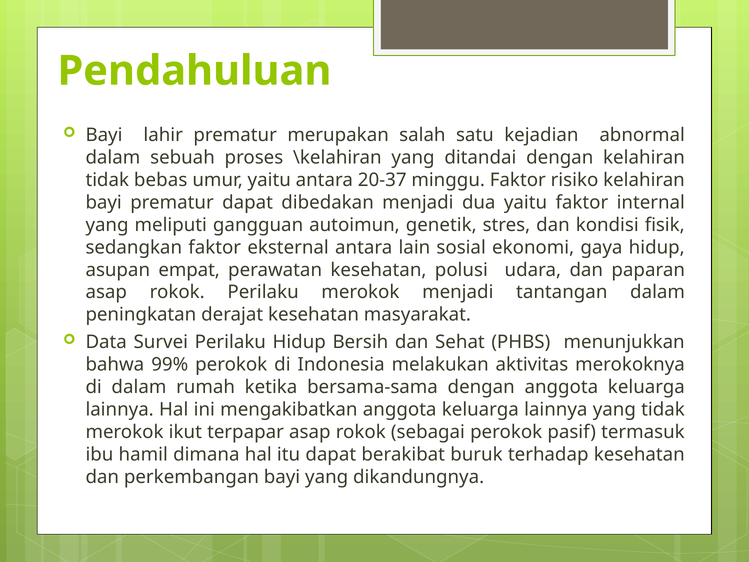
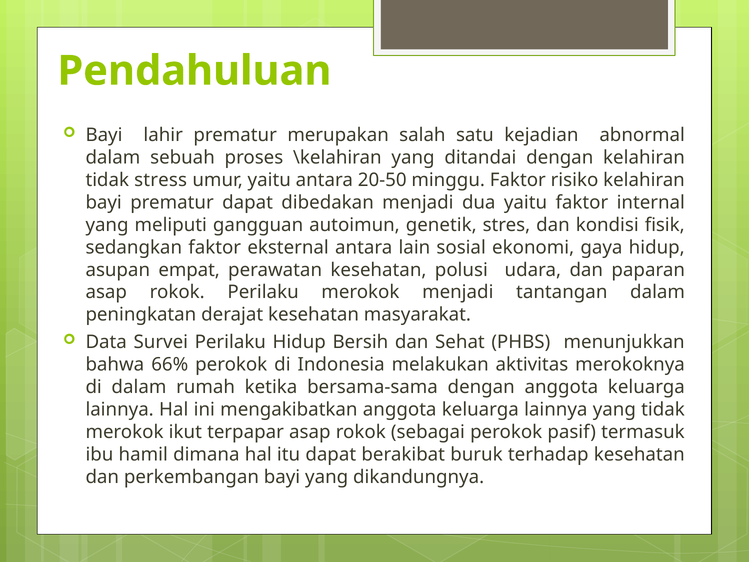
bebas: bebas -> stress (161, 180)
20-37: 20-37 -> 20-50 (382, 180)
99%: 99% -> 66% (170, 365)
